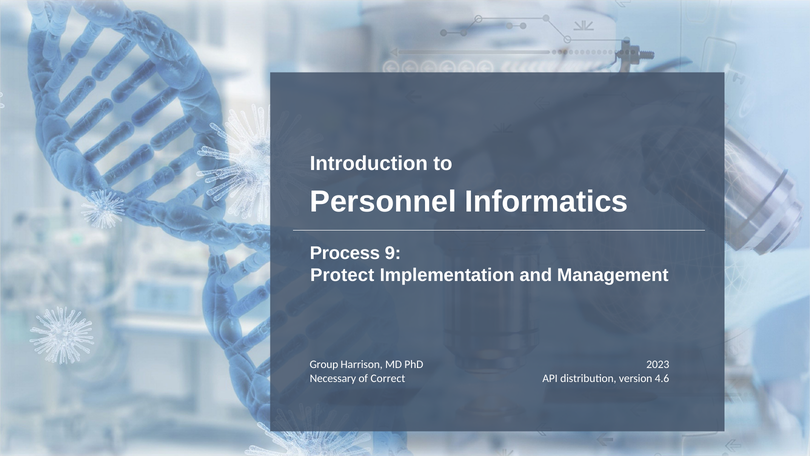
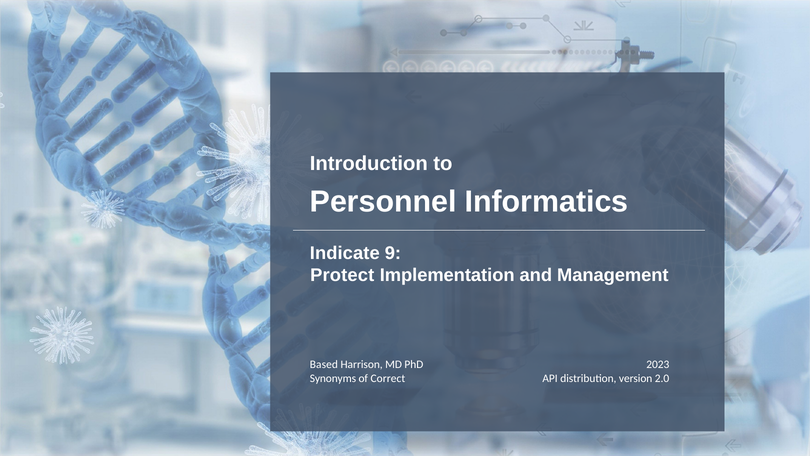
Process: Process -> Indicate (345, 253)
Group: Group -> Based (324, 364)
Necessary: Necessary -> Synonyms (333, 378)
4.6: 4.6 -> 2.0 (662, 378)
